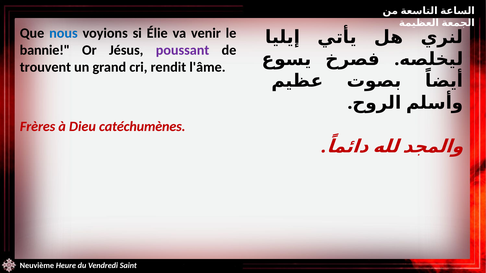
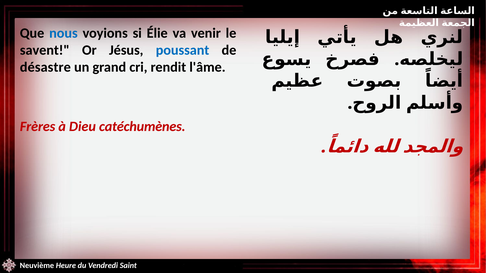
bannie: bannie -> savent (45, 50)
poussant colour: purple -> blue (183, 50)
trouvent: trouvent -> désastre (45, 67)
